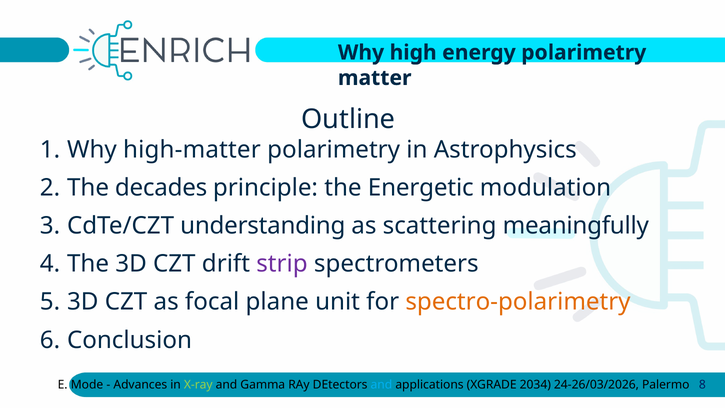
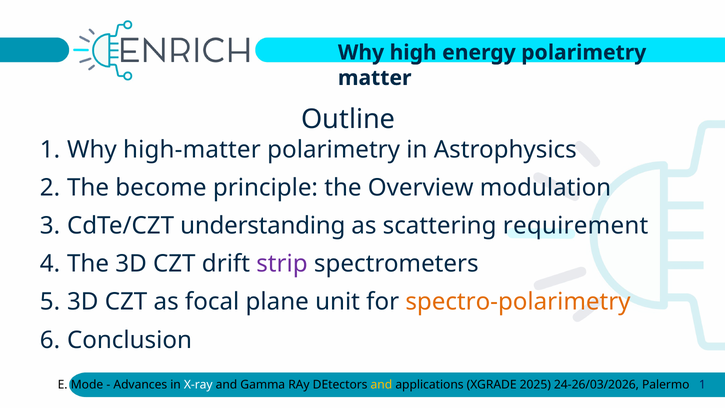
decades: decades -> become (161, 188)
Energetic: Energetic -> Overview (421, 188)
meaningfully: meaningfully -> requirement (576, 226)
X-ray colour: light green -> white (198, 385)
and colour: light blue -> yellow (381, 385)
2034: 2034 -> 2025 (535, 385)
Palermo 8: 8 -> 1 (702, 385)
